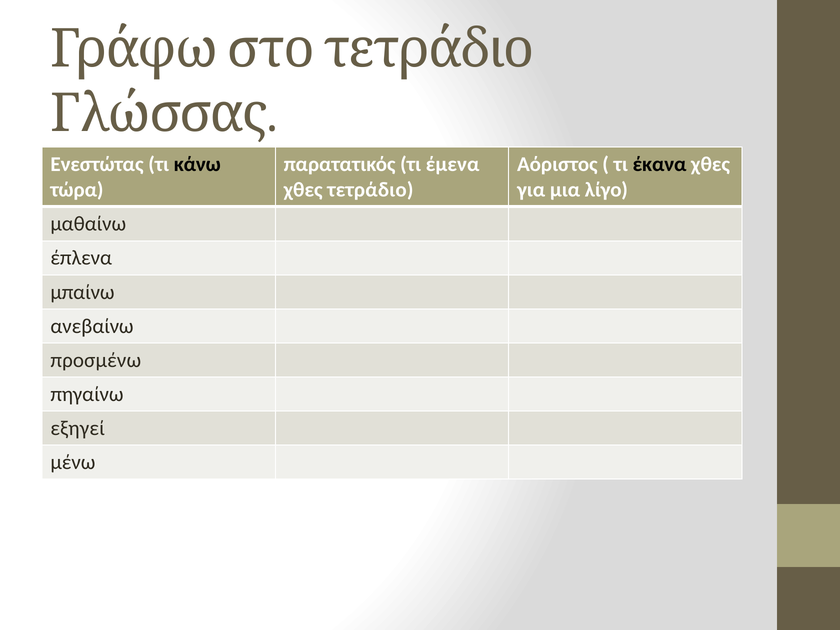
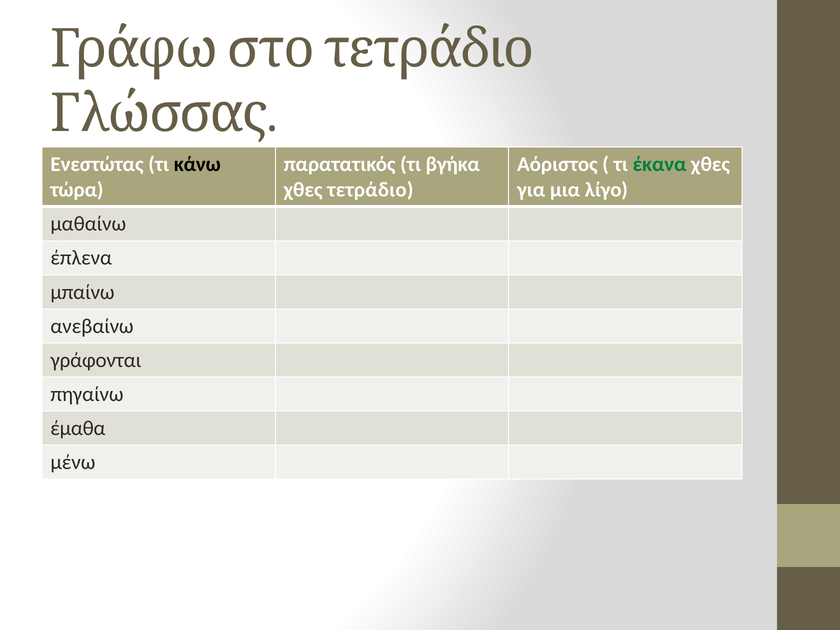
έμενα: έμενα -> βγήκα (453, 164)
έκανα colour: black -> green (660, 164)
προσμένω: προσμένω -> γράφονται (96, 360)
εξηγεί: εξηγεί -> έμαθα (78, 428)
